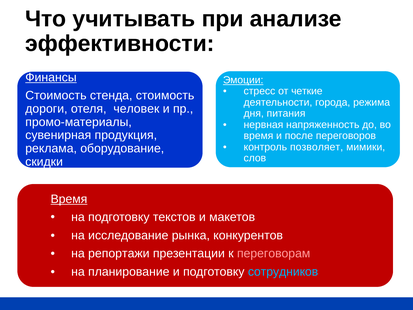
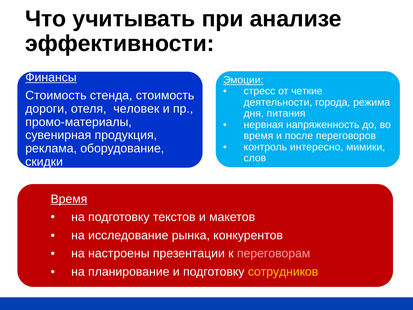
позволяет: позволяет -> интересно (317, 147)
репортажи: репортажи -> настроены (119, 253)
сотрудников colour: light blue -> yellow (283, 271)
